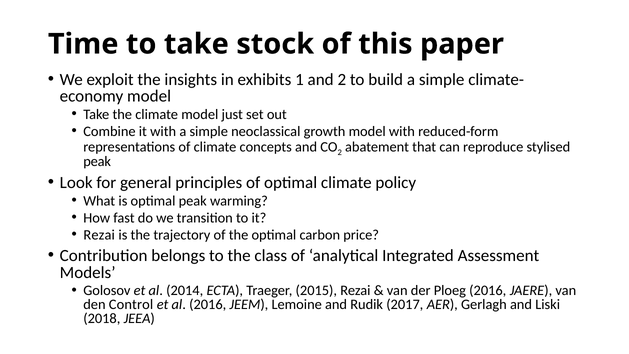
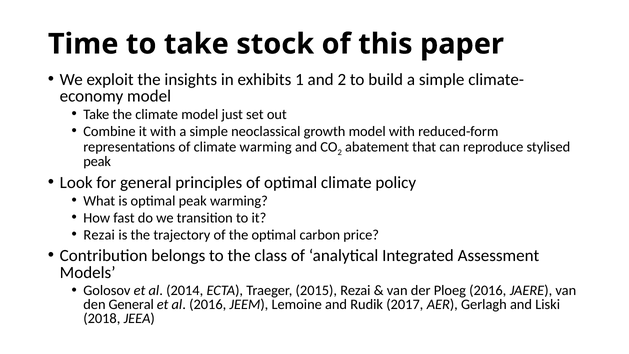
climate concepts: concepts -> warming (266, 147)
den Control: Control -> General (131, 305)
